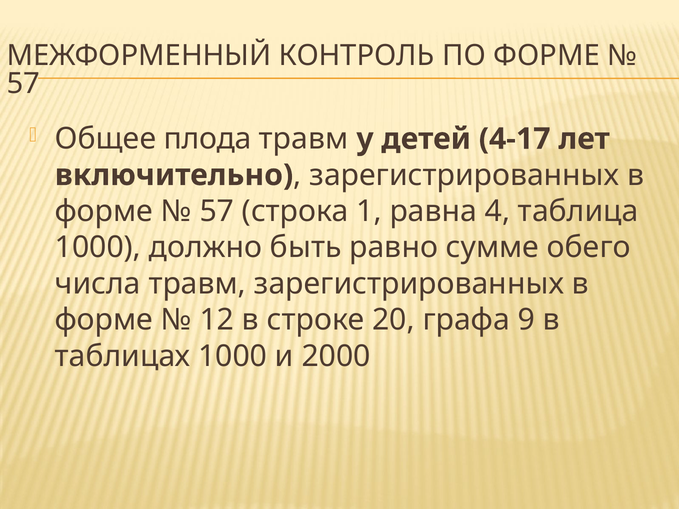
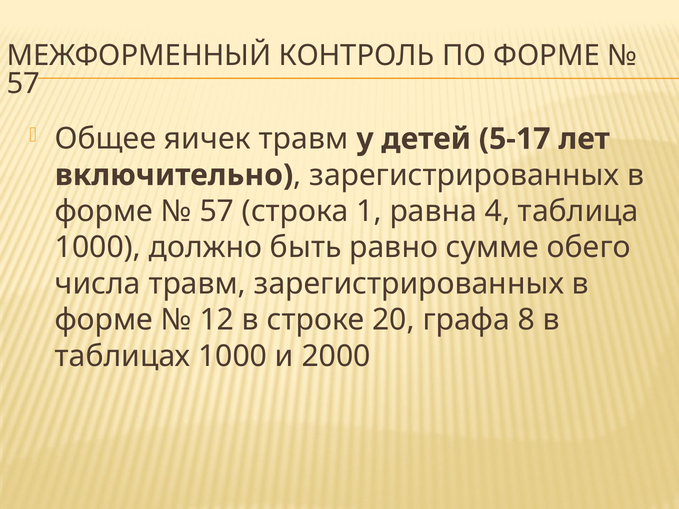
плода: плода -> яичек (207, 139)
4-17: 4-17 -> 5-17 (515, 139)
9: 9 -> 8 (526, 320)
